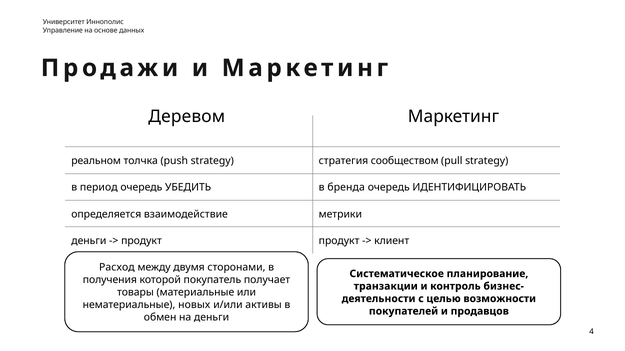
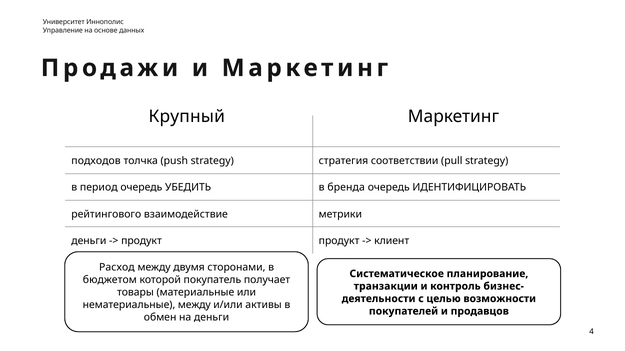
Деревом: Деревом -> Крупный (187, 117)
реальном: реальном -> подходов (96, 161)
сообществом: сообществом -> соответствии (405, 161)
определяется: определяется -> рейтингового (106, 214)
получения: получения -> бюджетом (110, 280)
нематериальные новых: новых -> между (194, 305)
